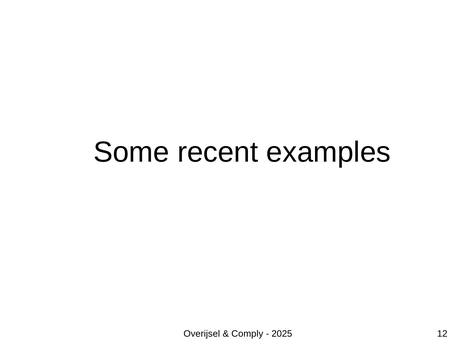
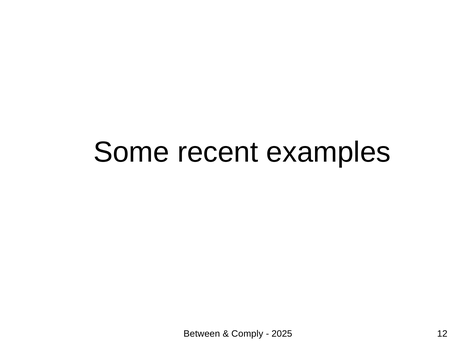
Overijsel: Overijsel -> Between (202, 334)
